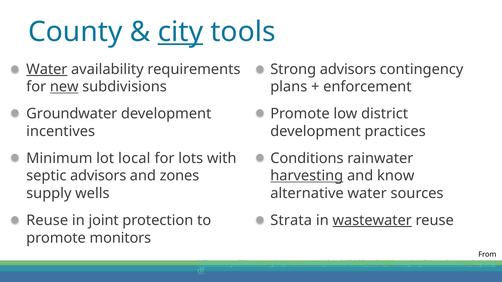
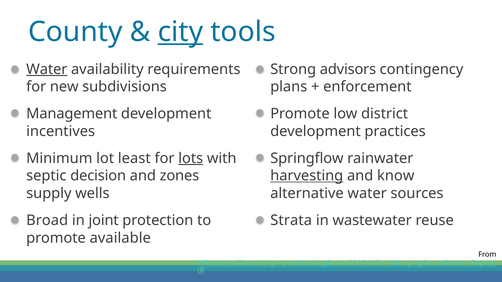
new underline: present -> none (64, 87)
Groundwater: Groundwater -> Management (72, 114)
local: local -> least (134, 158)
lots underline: none -> present (191, 158)
Conditions: Conditions -> Springflow (307, 158)
septic advisors: advisors -> decision (98, 176)
Reuse: Reuse -> Broad (47, 221)
wastewater underline: present -> none (372, 221)
monitors: monitors -> available (120, 238)
